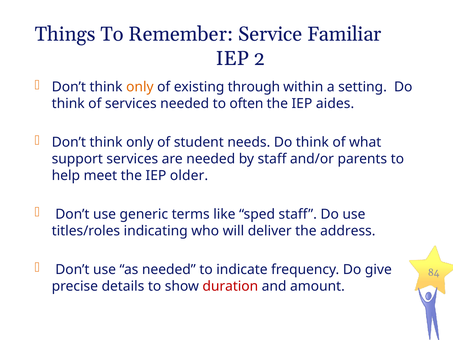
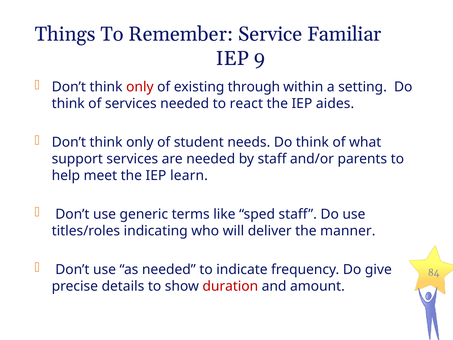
2: 2 -> 9 (259, 58)
only colour: orange -> red (140, 87)
often: often -> react (246, 104)
older: older -> learn (189, 175)
address: address -> manner (348, 231)
